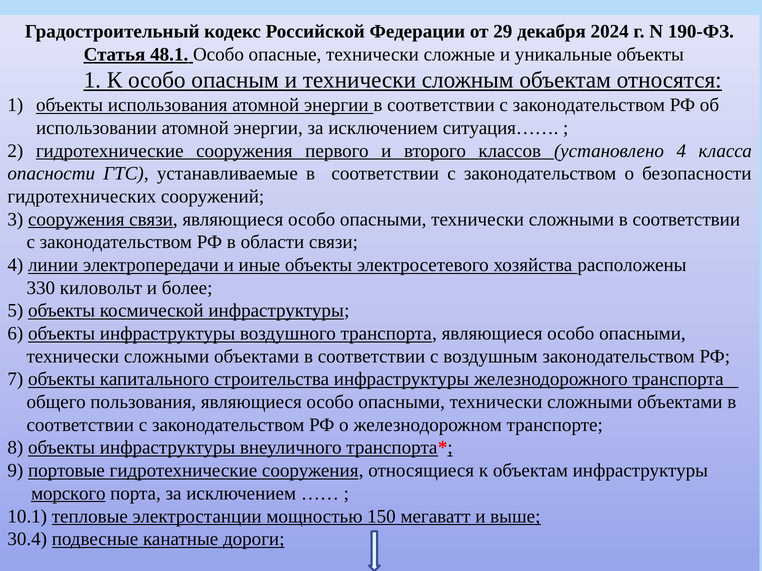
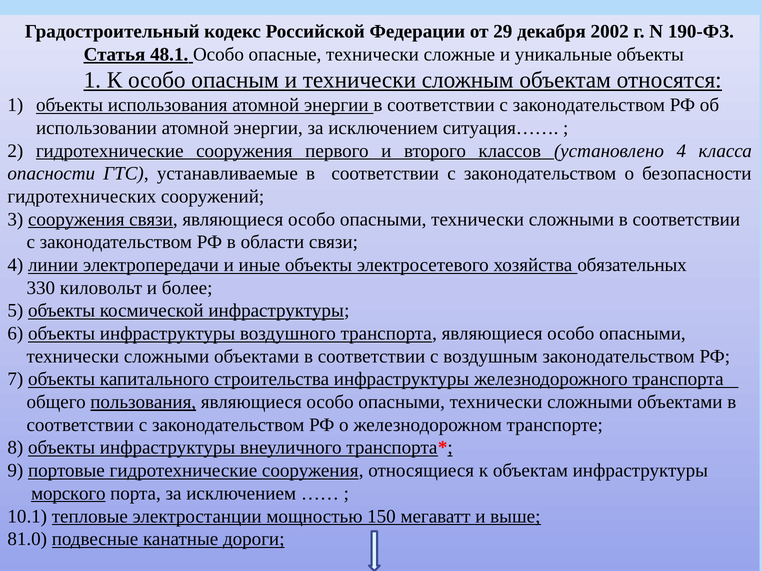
2024: 2024 -> 2002 (610, 32)
расположены: расположены -> обязательных (632, 265)
пользования underline: none -> present (143, 402)
30.4: 30.4 -> 81.0 (27, 540)
